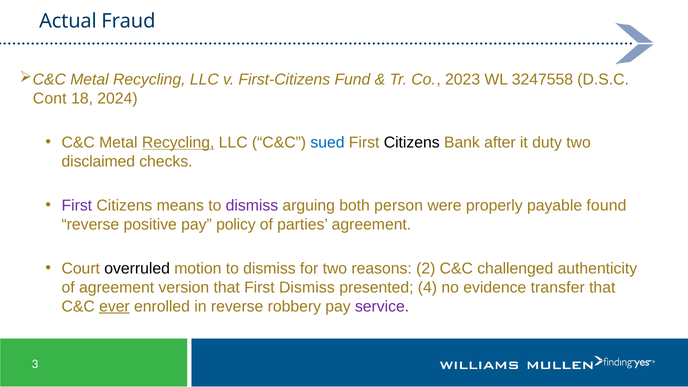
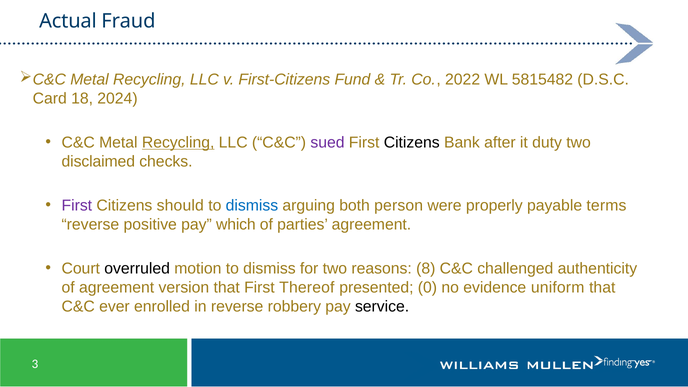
2023: 2023 -> 2022 (463, 79)
3247558: 3247558 -> 5815482 (542, 79)
Cont: Cont -> Card (50, 98)
sued colour: blue -> purple (328, 142)
means: means -> should (180, 206)
dismiss colour: purple -> blue (252, 206)
found: found -> terms (606, 206)
policy: policy -> which (236, 224)
2: 2 -> 8 (426, 269)
First Dismiss: Dismiss -> Thereof (307, 287)
4: 4 -> 0 (427, 287)
transfer: transfer -> uniform (558, 287)
ever underline: present -> none (114, 306)
service colour: purple -> black (382, 306)
